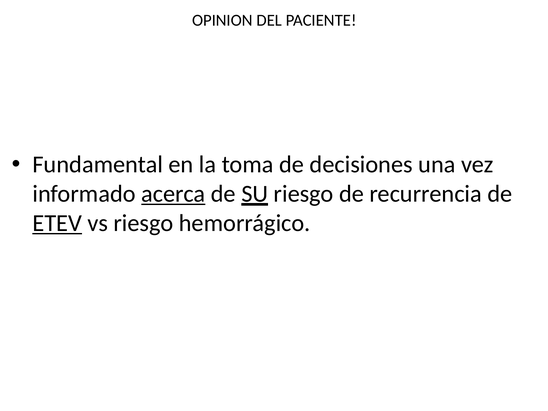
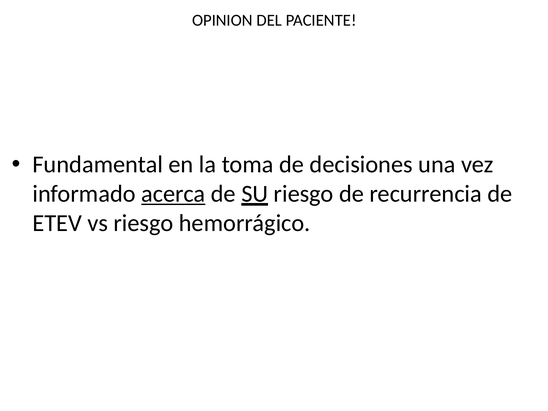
ETEV underline: present -> none (57, 223)
